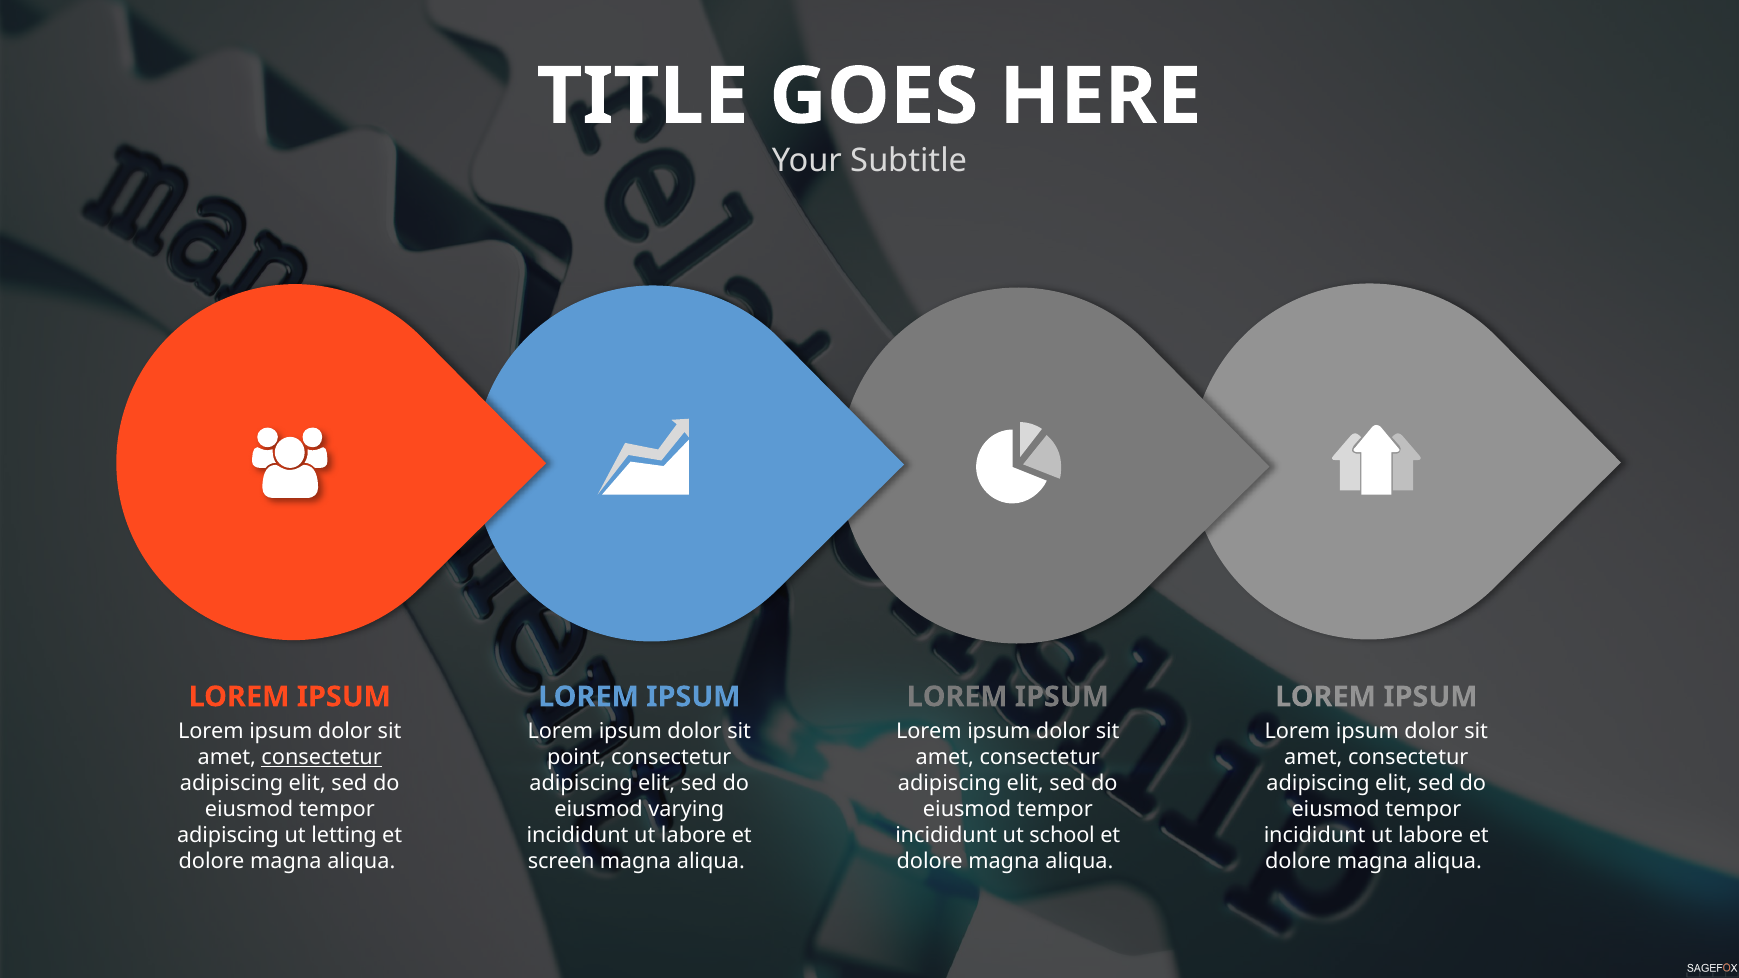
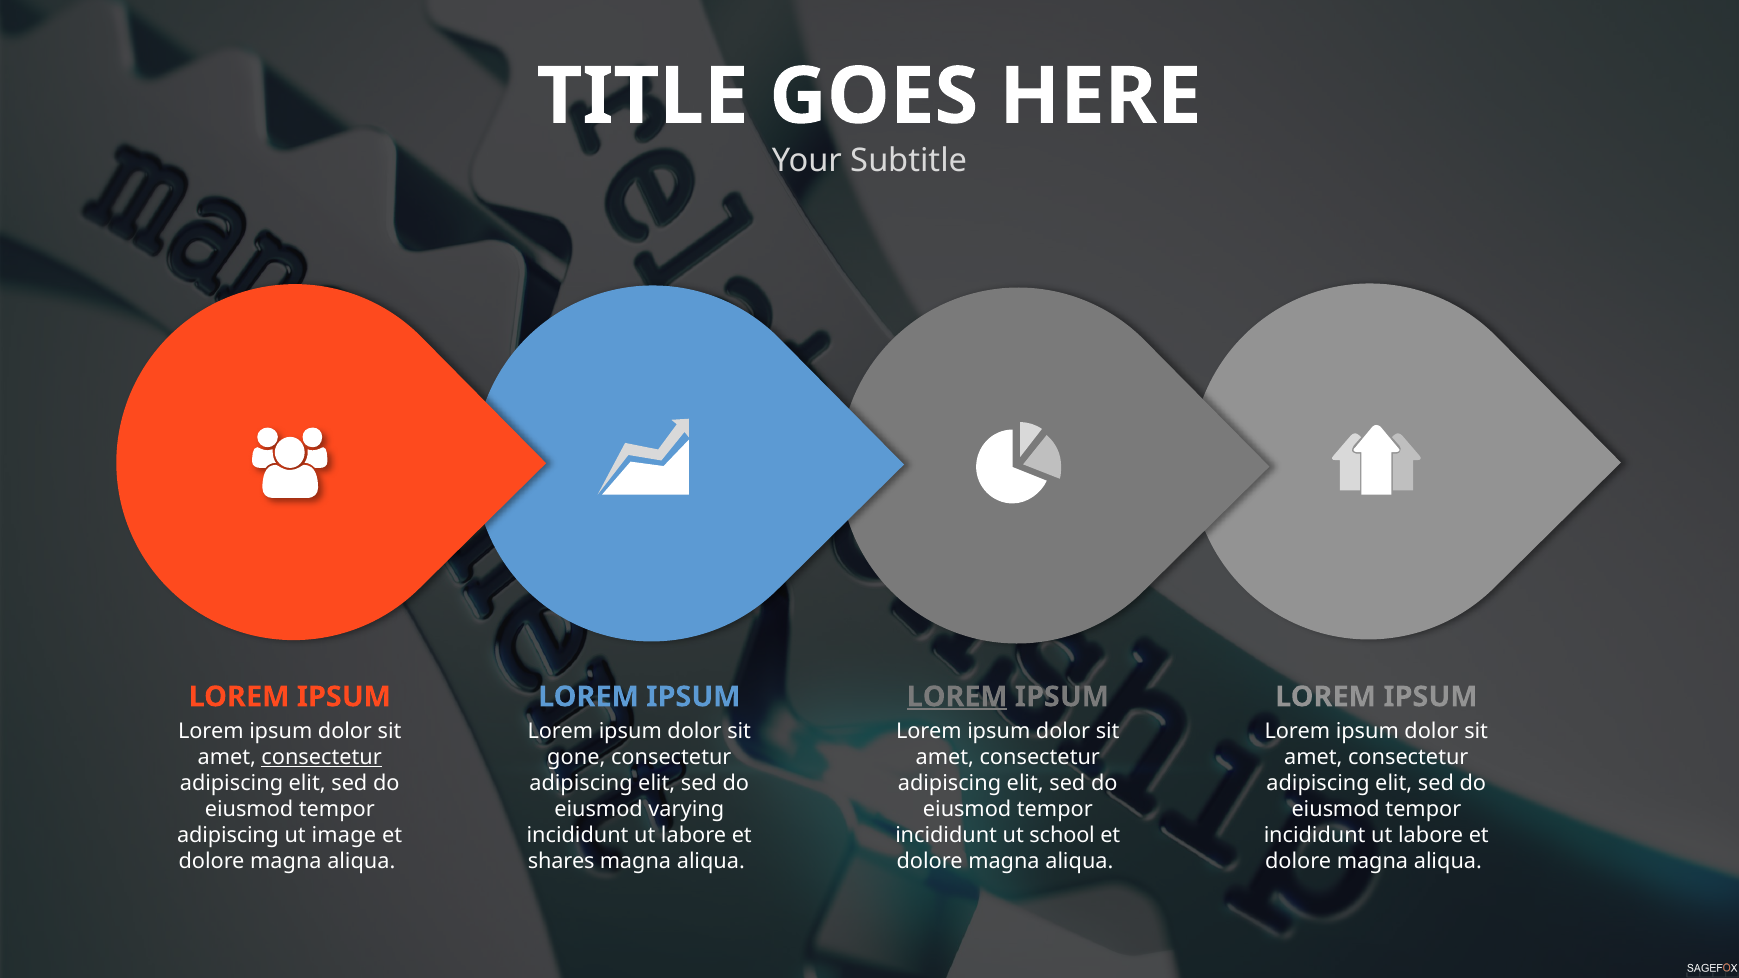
LOREM underline: none -> present (957, 697)
point: point -> gone (576, 757)
letting: letting -> image (344, 836)
screen: screen -> shares (561, 862)
